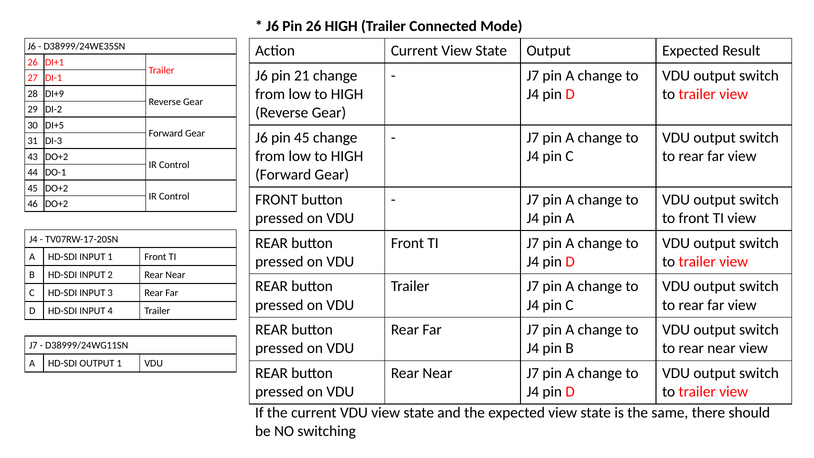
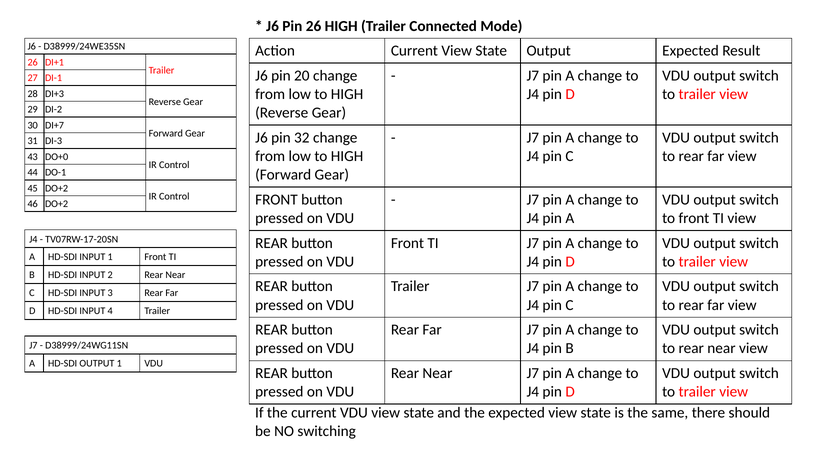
21: 21 -> 20 (302, 76)
DI+9: DI+9 -> DI+3 (55, 94)
DI+5: DI+5 -> DI+7 (55, 125)
pin 45: 45 -> 32 (302, 138)
43 DO+2: DO+2 -> DO+0 (57, 157)
